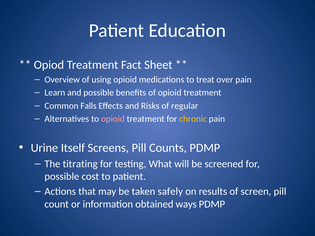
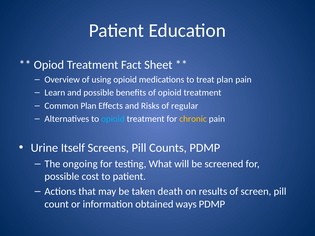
treat over: over -> plan (225, 80)
Common Falls: Falls -> Plan (89, 106)
opioid colour: pink -> light blue (113, 119)
titrating: titrating -> ongoing (80, 164)
safely: safely -> death (170, 192)
